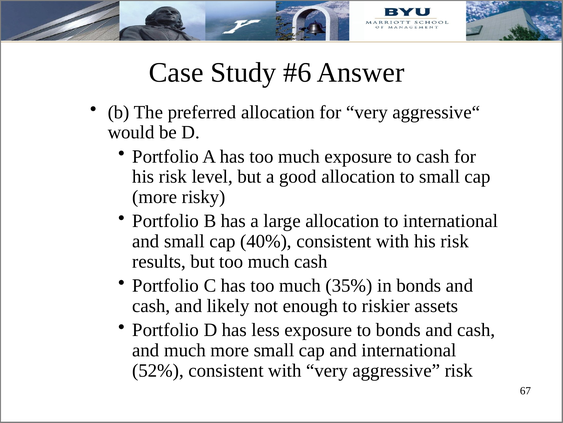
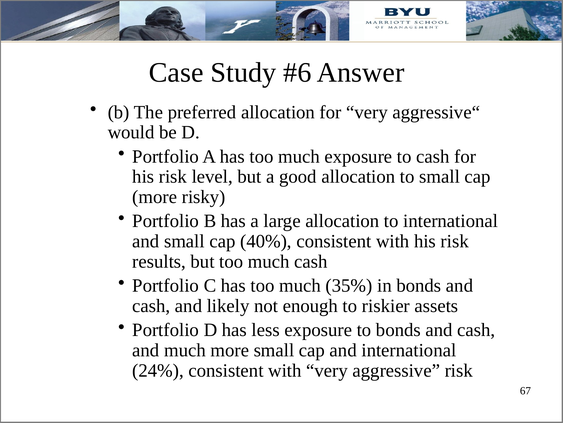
52%: 52% -> 24% (158, 370)
